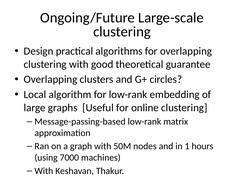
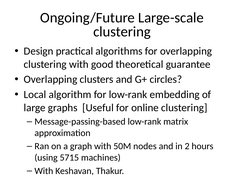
1: 1 -> 2 (187, 146)
7000: 7000 -> 5715 (69, 158)
